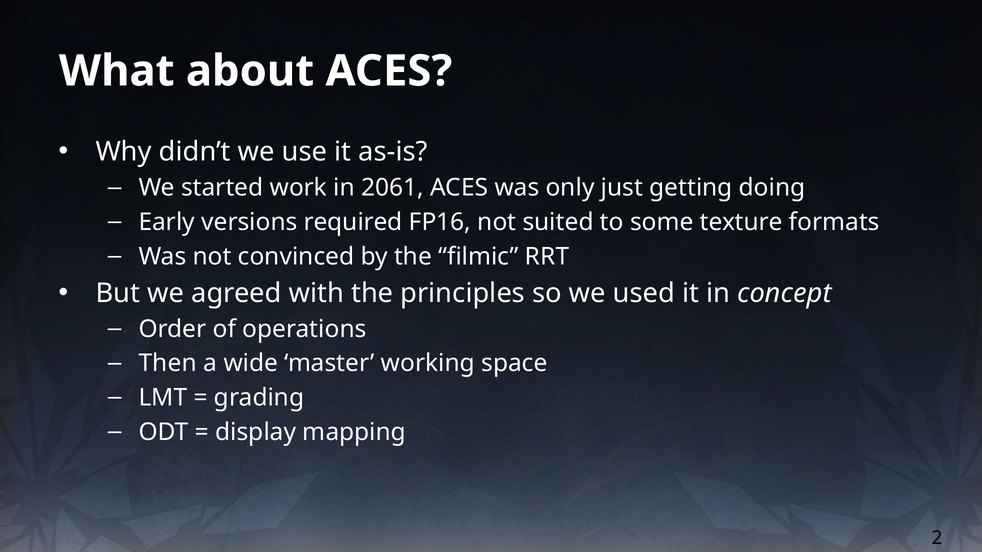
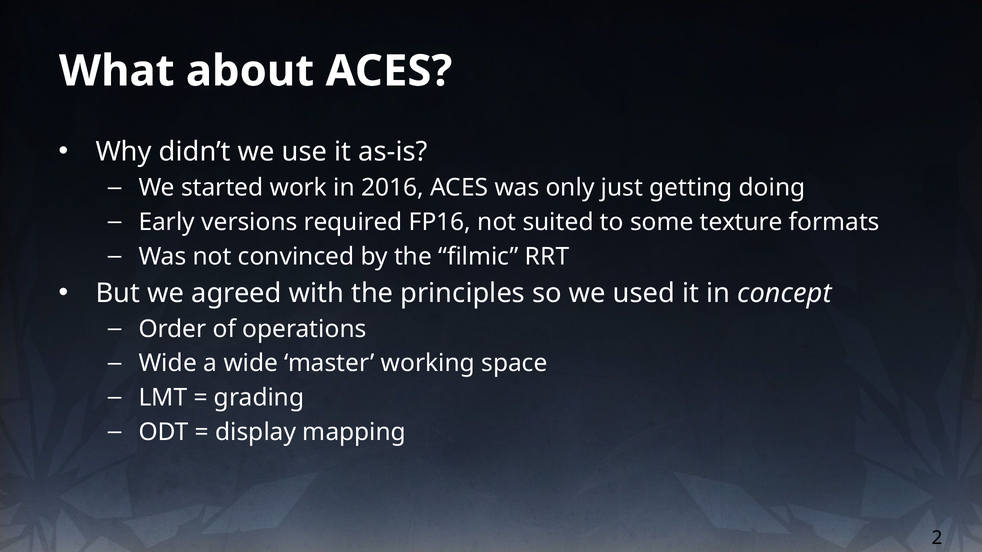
2061: 2061 -> 2016 (393, 188)
Then: Then -> Wide (168, 364)
